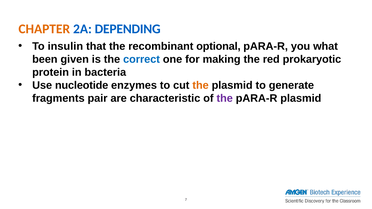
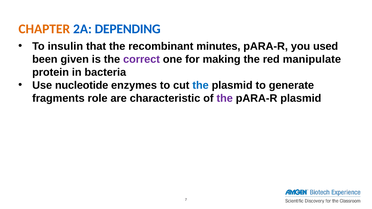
optional: optional -> minutes (218, 46)
what: what -> used (326, 46)
correct colour: blue -> purple (142, 59)
prokaryotic: prokaryotic -> manipulate (312, 59)
the colour: orange -> blue (201, 85)
pair: pair -> role (98, 98)
